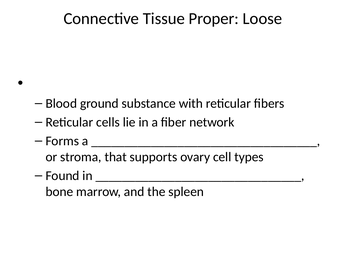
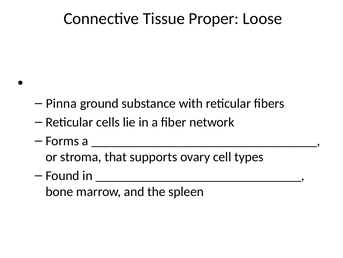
Blood: Blood -> Pinna (61, 103)
